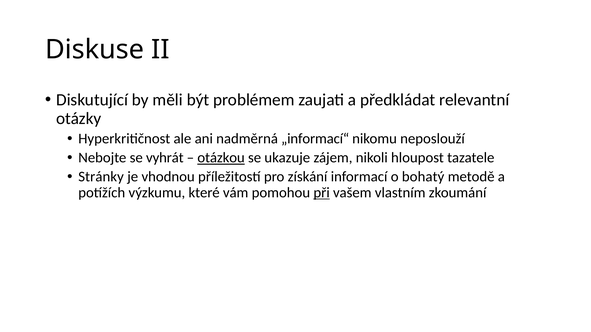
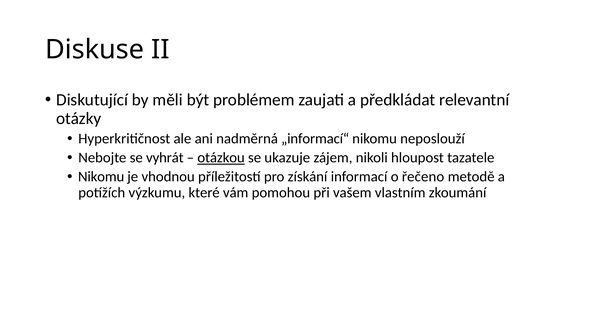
Stránky: Stránky -> Nikomu (101, 177)
bohatý: bohatý -> řečeno (423, 177)
při underline: present -> none (322, 193)
